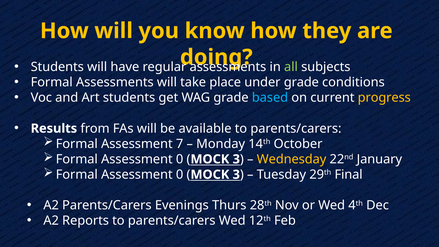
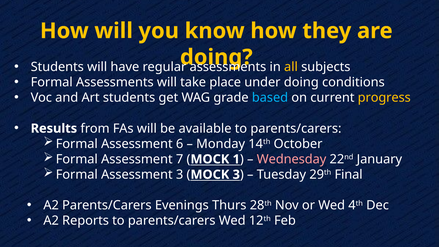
all colour: light green -> yellow (291, 67)
under grade: grade -> doing (301, 82)
7: 7 -> 6 (180, 144)
0: 0 -> 7 (180, 159)
3: 3 -> 1 (236, 159)
Wednesday colour: yellow -> pink (292, 159)
0: 0 -> 3 (180, 175)
